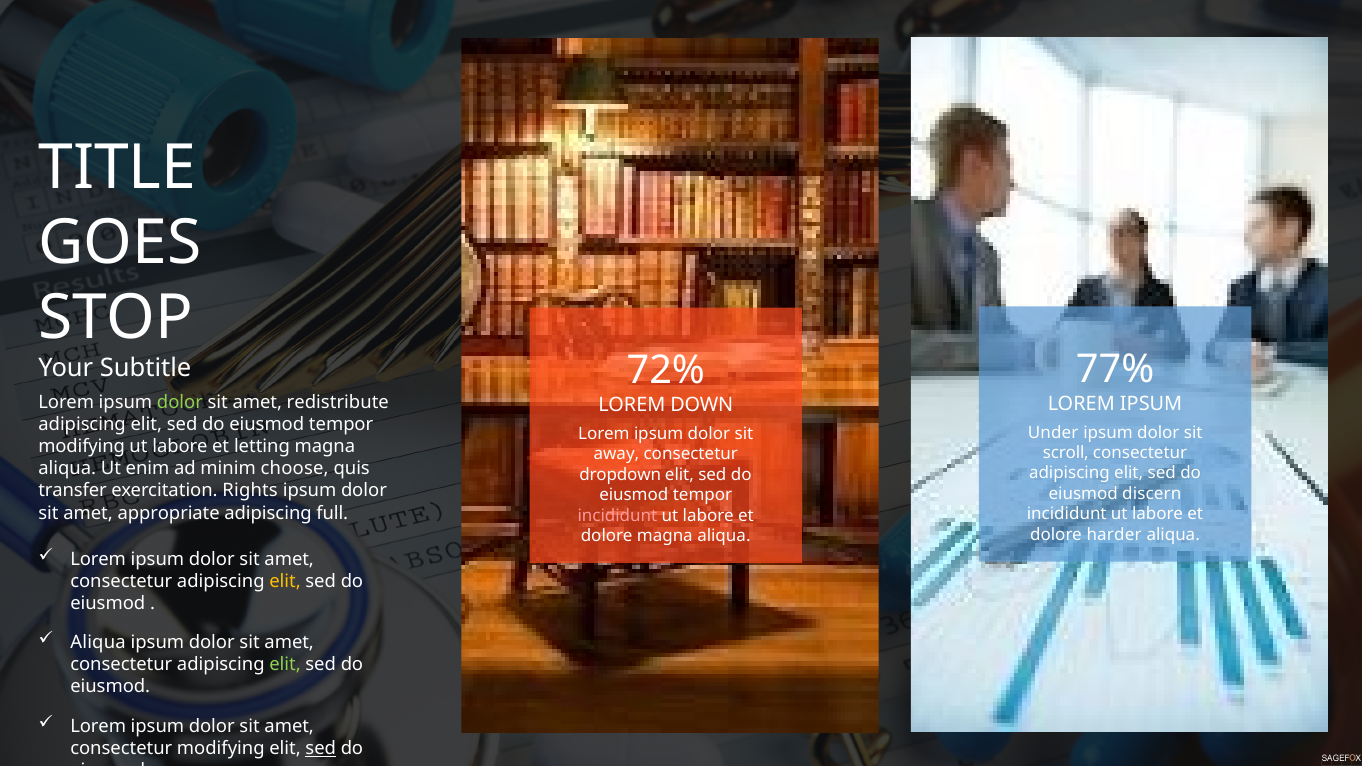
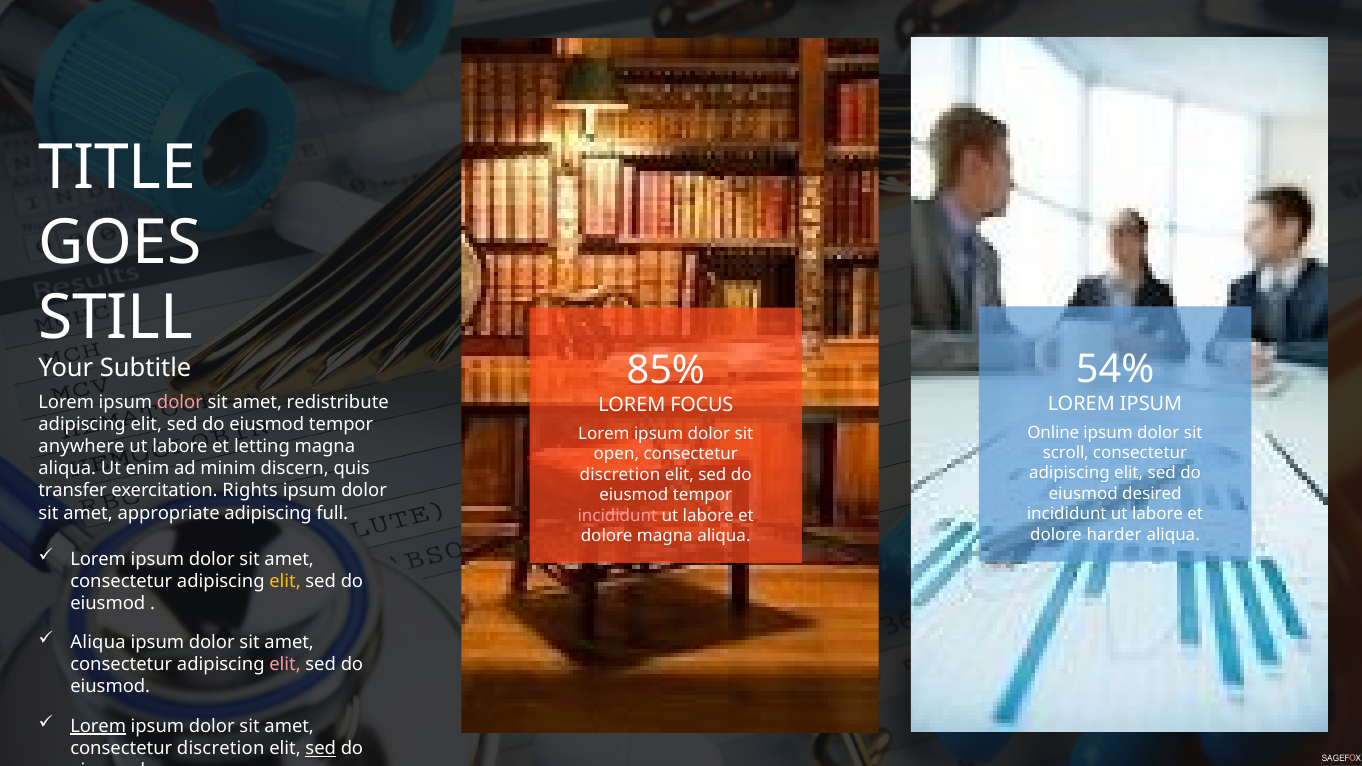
STOP: STOP -> STILL (116, 318)
77%: 77% -> 54% (1115, 369)
72%: 72% -> 85% (666, 371)
dolor colour: light green -> pink (180, 402)
DOWN: DOWN -> FOCUS (702, 405)
Under: Under -> Online (1053, 433)
modifying: modifying -> anywhere (82, 447)
away: away -> open (616, 454)
choose: choose -> discern (295, 469)
dropdown: dropdown -> discretion (620, 475)
discern: discern -> desired (1152, 494)
elit colour: light green -> pink (285, 665)
Lorem underline: none -> present (98, 726)
modifying: modifying -> discretion (221, 748)
